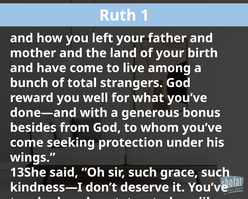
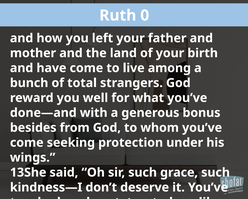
1: 1 -> 0 (145, 15)
